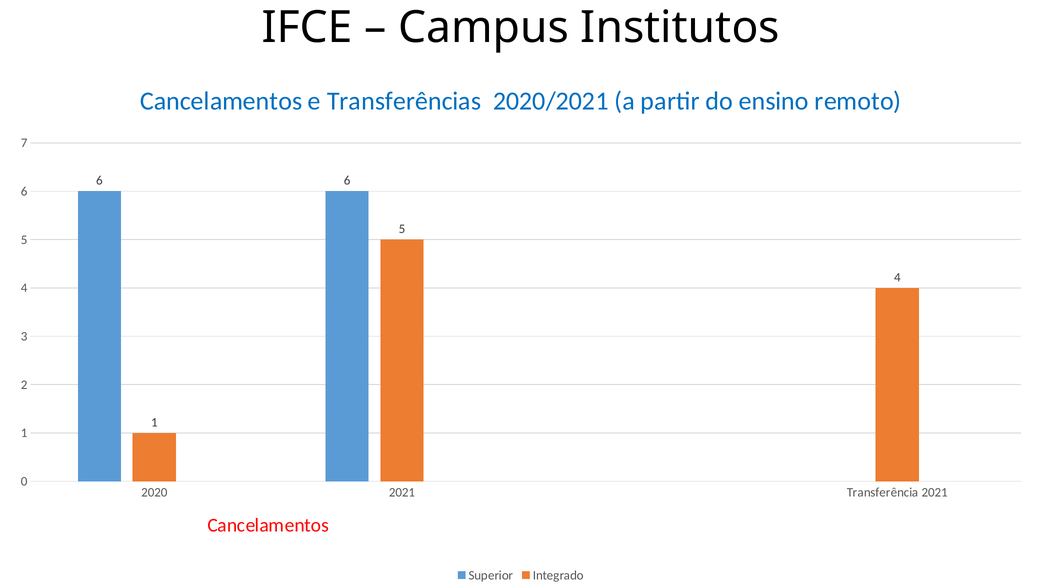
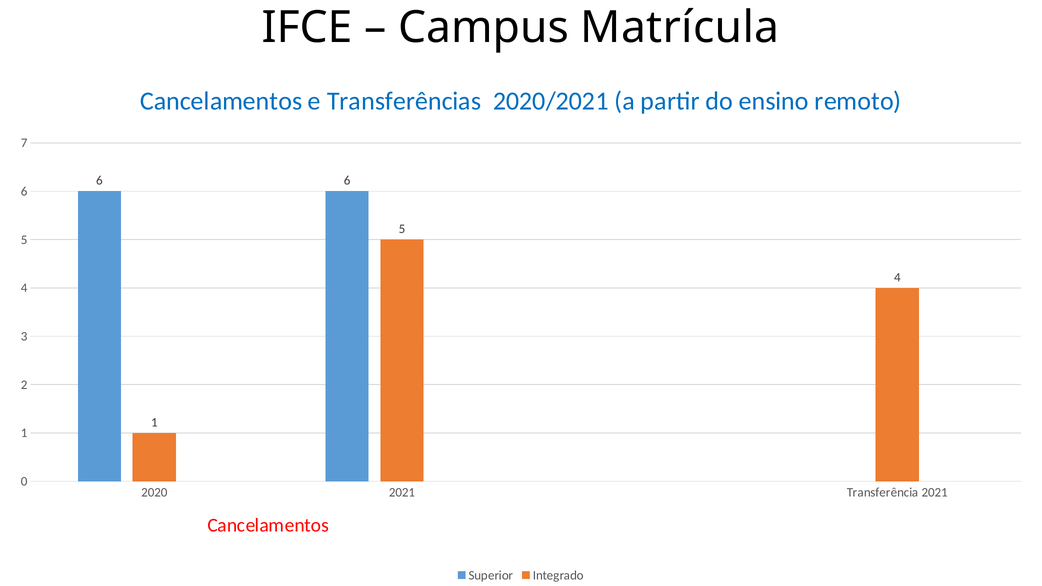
Institutos: Institutos -> Matrícula (680, 28)
